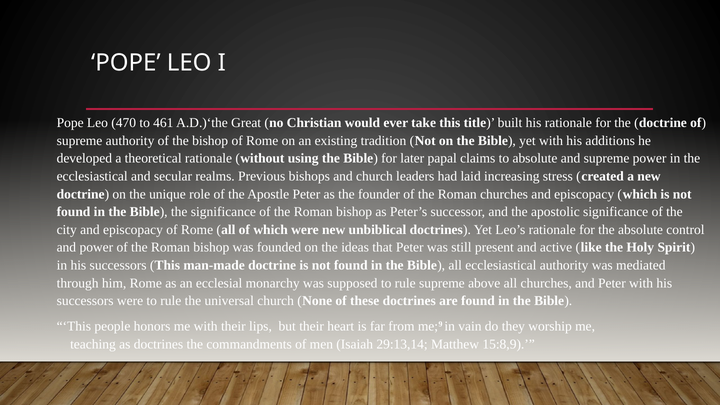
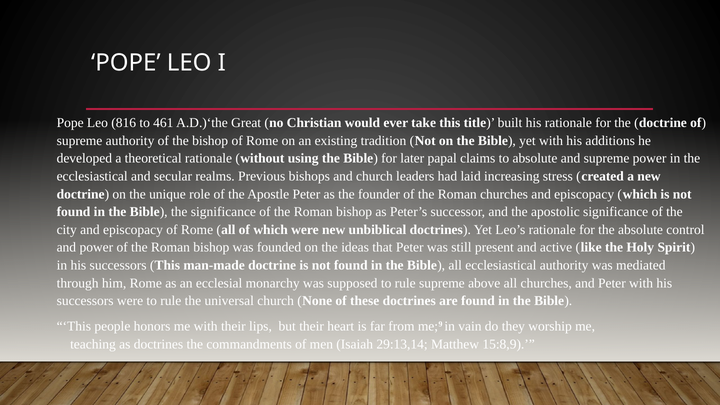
470: 470 -> 816 (124, 123)
